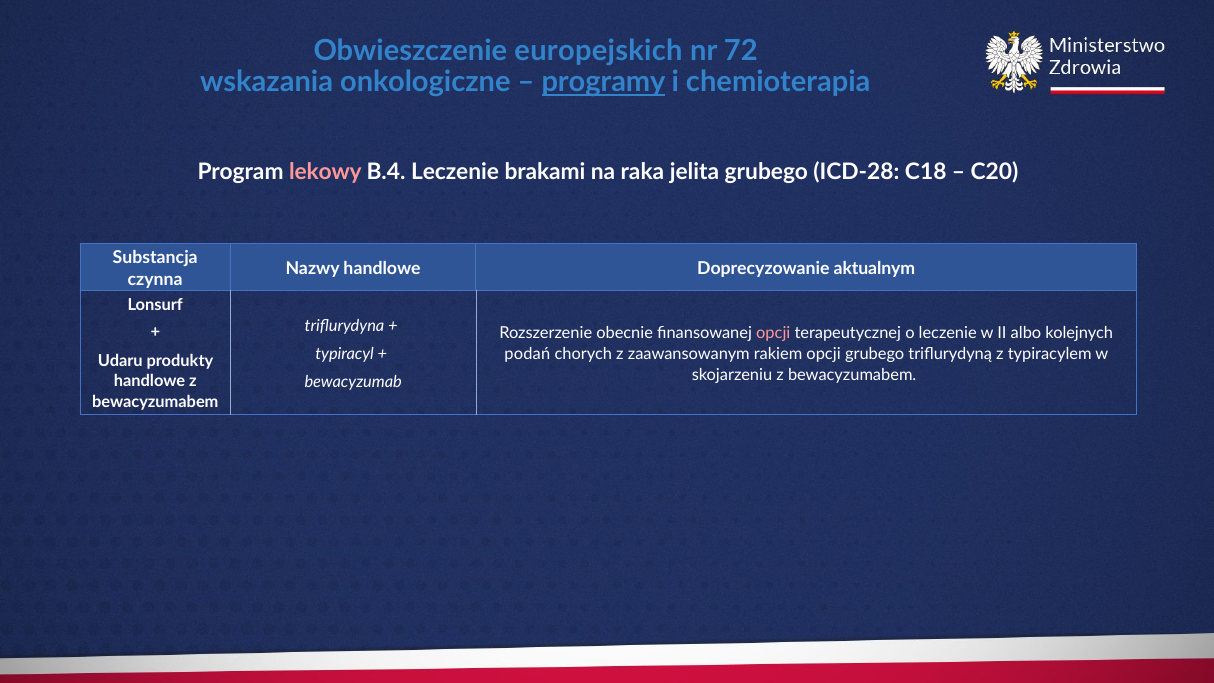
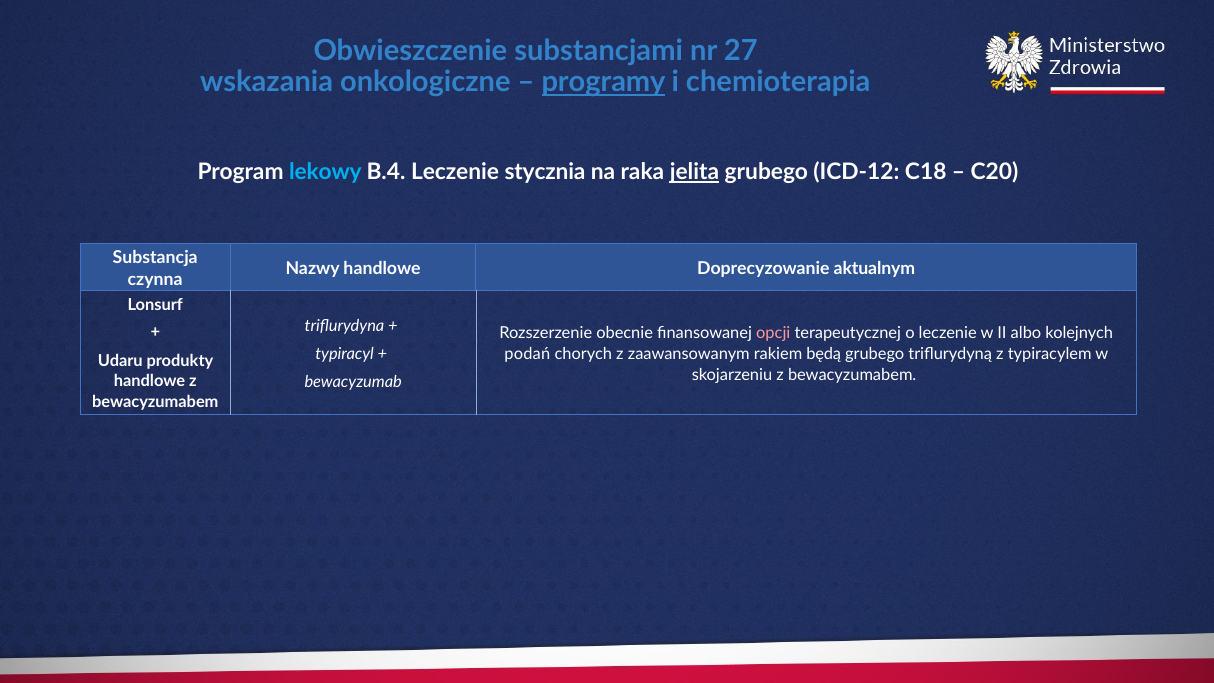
europejskich: europejskich -> substancjami (599, 51)
72: 72 -> 27 (741, 51)
lekowy colour: pink -> light blue (325, 172)
brakami: brakami -> stycznia (545, 172)
jelita underline: none -> present (694, 172)
ICD-28: ICD-28 -> ICD-12 (856, 172)
rakiem opcji: opcji -> będą (824, 354)
